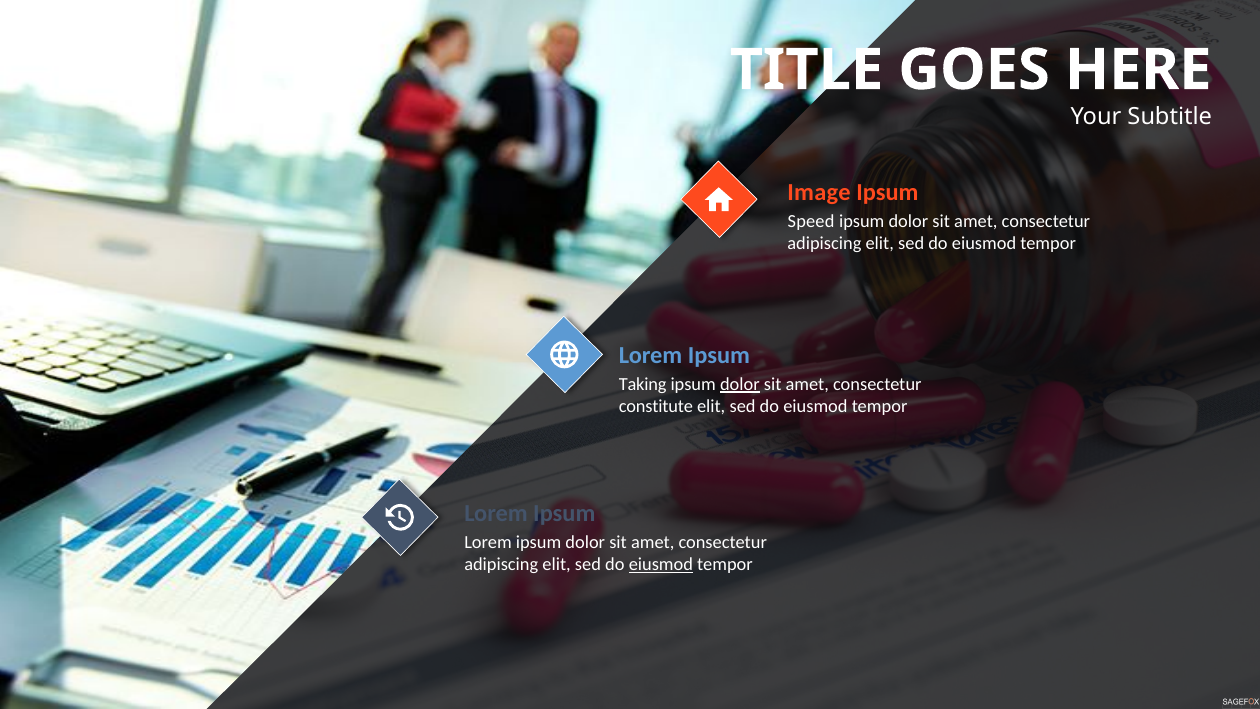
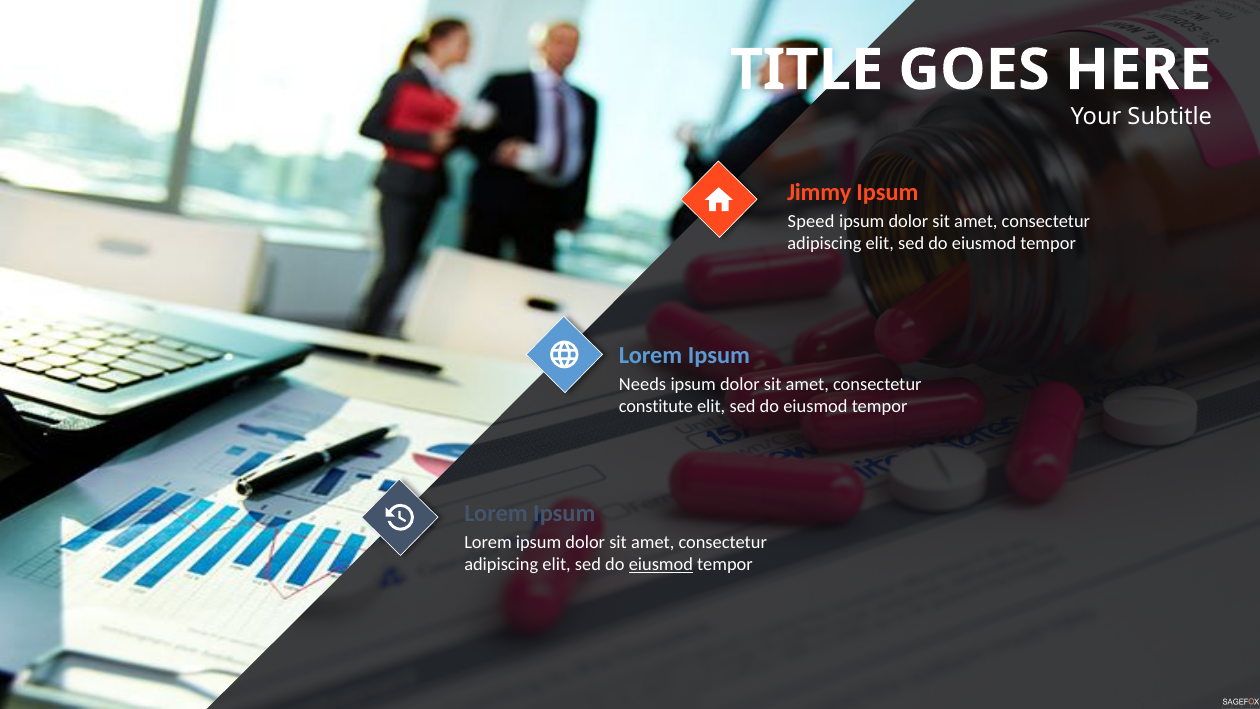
Image: Image -> Jimmy (819, 192)
Taking: Taking -> Needs (643, 384)
dolor underline: present -> none (740, 384)
